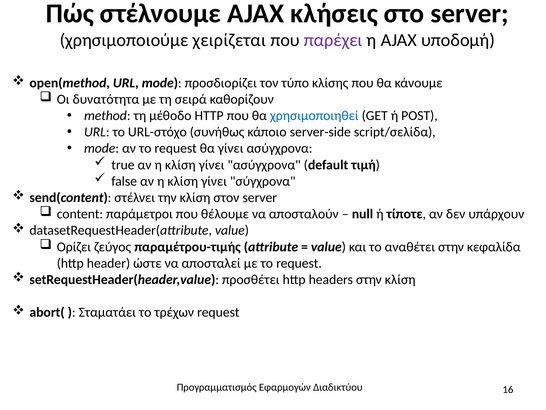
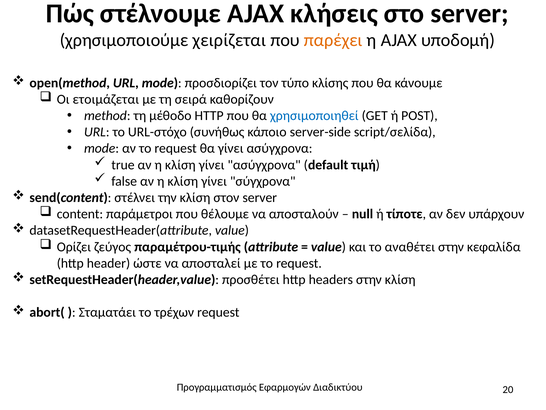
παρέχει colour: purple -> orange (333, 40)
δυνατότητα: δυνατότητα -> ετοιμάζεται (106, 99)
16: 16 -> 20 (508, 389)
